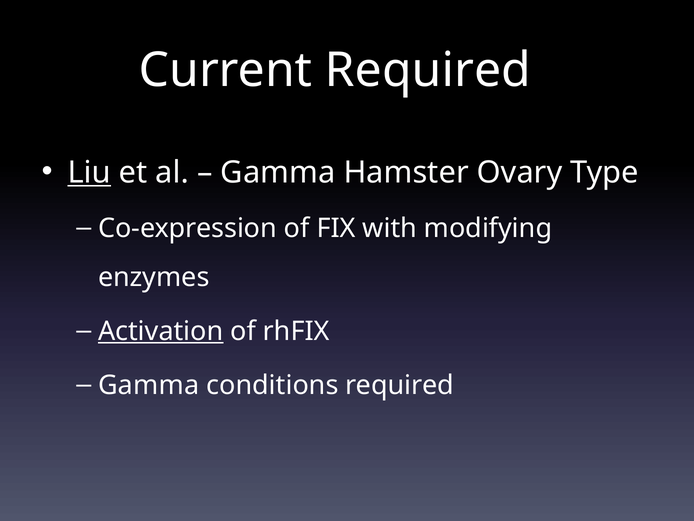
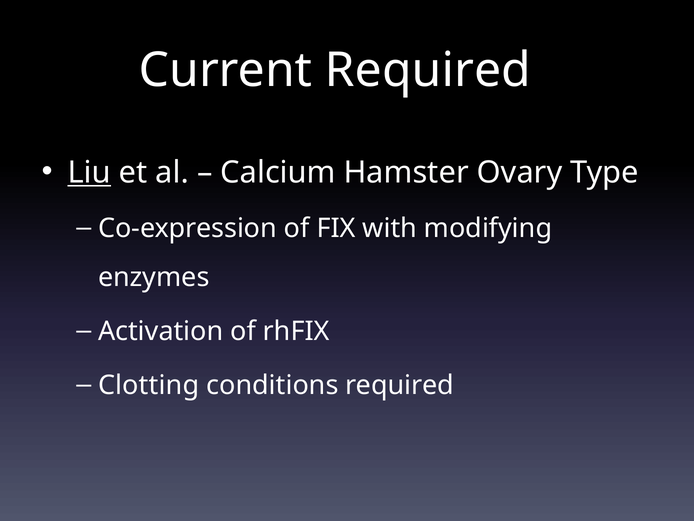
Gamma: Gamma -> Calcium (278, 172)
Activation underline: present -> none (161, 331)
Gamma: Gamma -> Clotting (149, 385)
